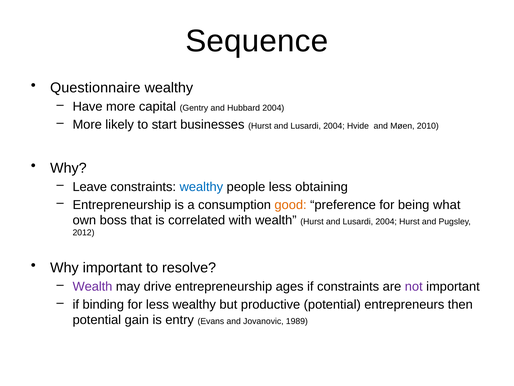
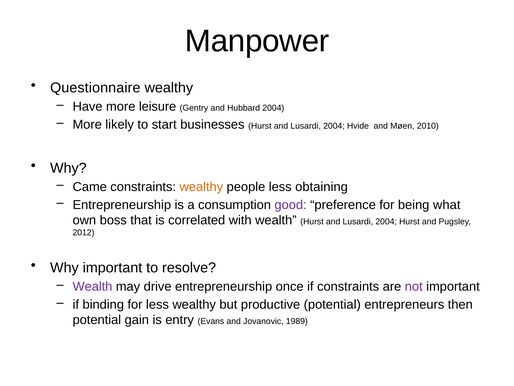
Sequence: Sequence -> Manpower (257, 41)
capital: capital -> leisure (158, 107)
Leave: Leave -> Came (90, 187)
wealthy colour: blue -> orange (201, 187)
good colour: orange -> purple (291, 205)
ages: ages -> once (290, 286)
